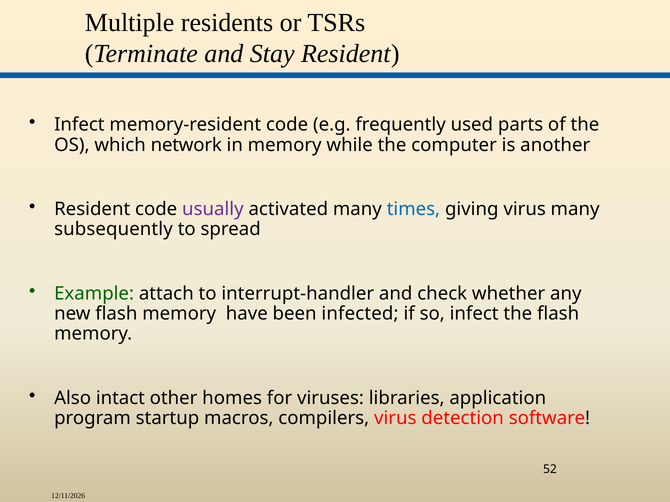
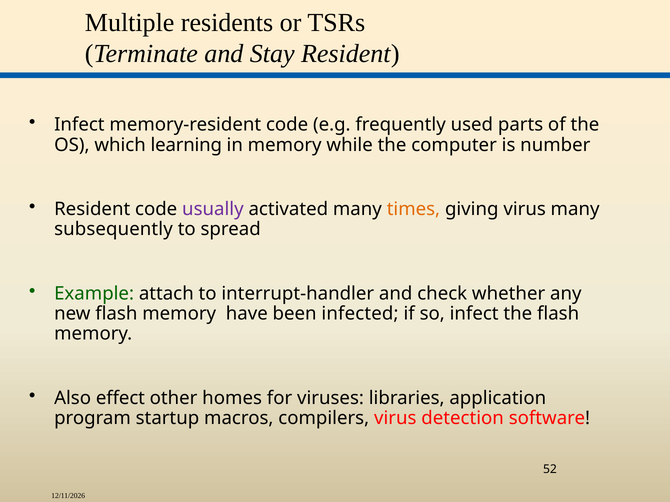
network: network -> learning (186, 145)
another: another -> number (555, 145)
times colour: blue -> orange (413, 209)
intact: intact -> effect (120, 399)
